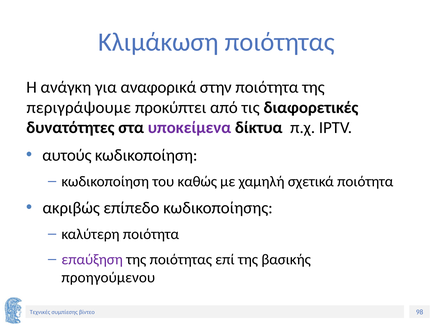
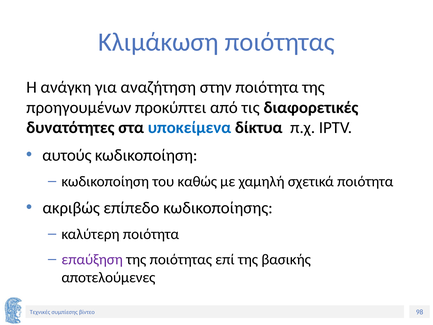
αναφορικά: αναφορικά -> αναζήτηση (158, 87)
περιγράψουμε: περιγράψουμε -> προηγουμένων (79, 107)
υποκείμενα colour: purple -> blue (189, 128)
προηγούμενου: προηγούμενου -> αποτελούμενες (108, 277)
